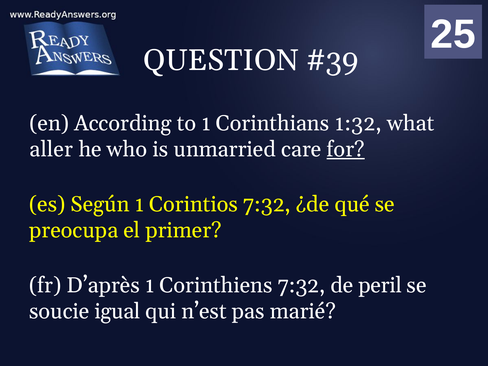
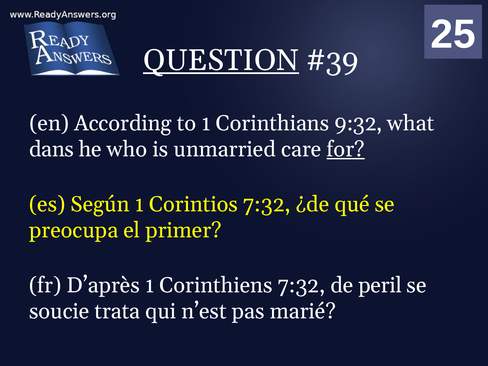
QUESTION underline: none -> present (221, 60)
1:32: 1:32 -> 9:32 (358, 123)
aller: aller -> dans (52, 149)
igual: igual -> trata (117, 311)
